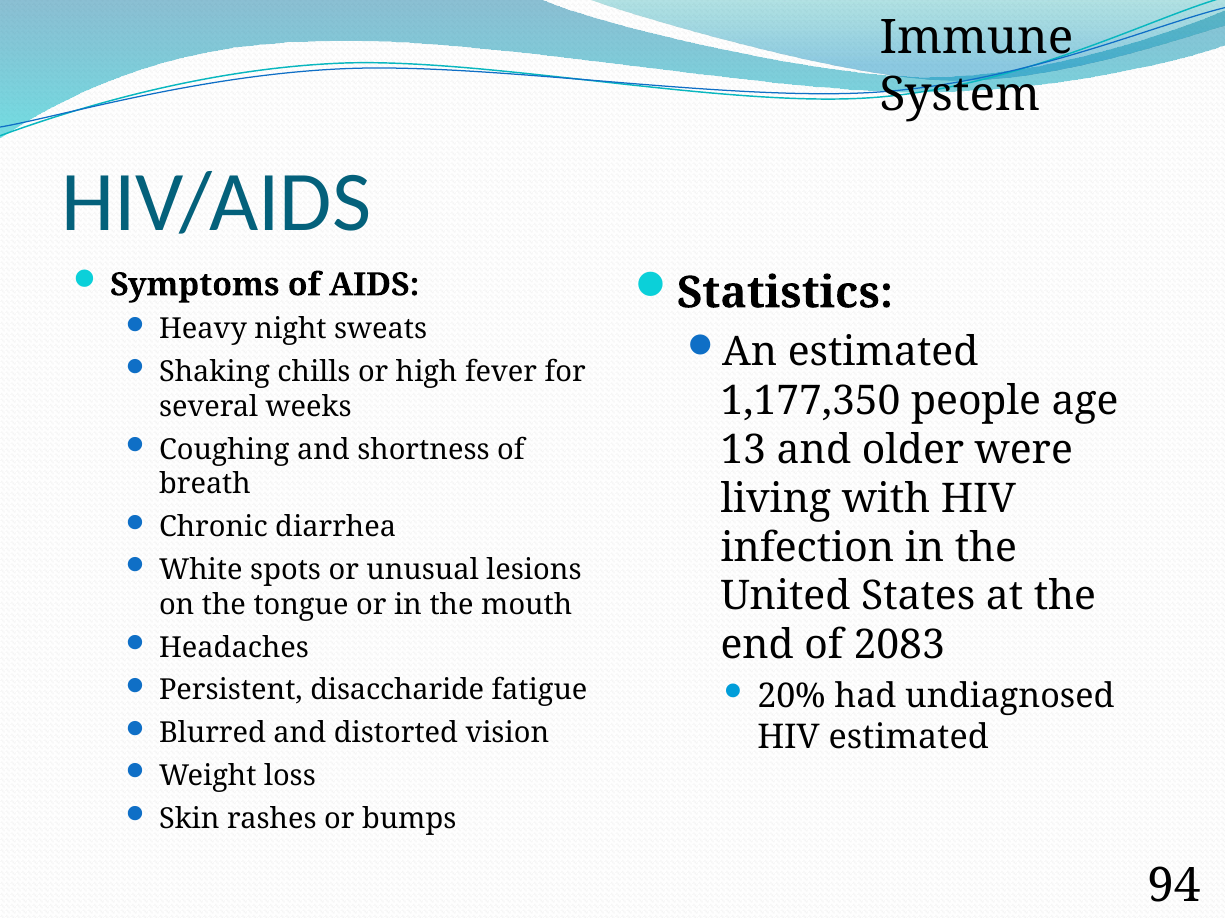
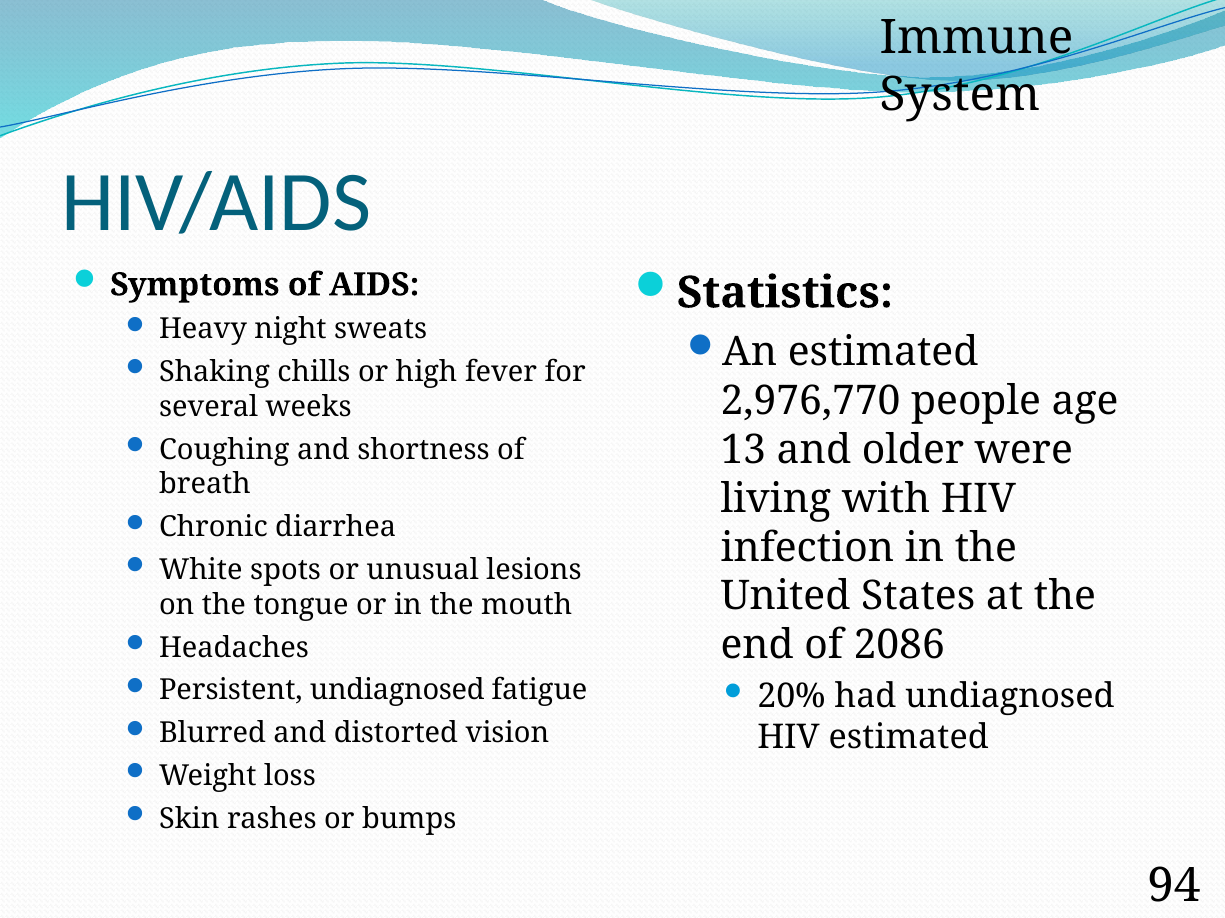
1,177,350: 1,177,350 -> 2,976,770 (811, 401)
2083: 2083 -> 2086 (899, 646)
Persistent disaccharide: disaccharide -> undiagnosed (397, 691)
